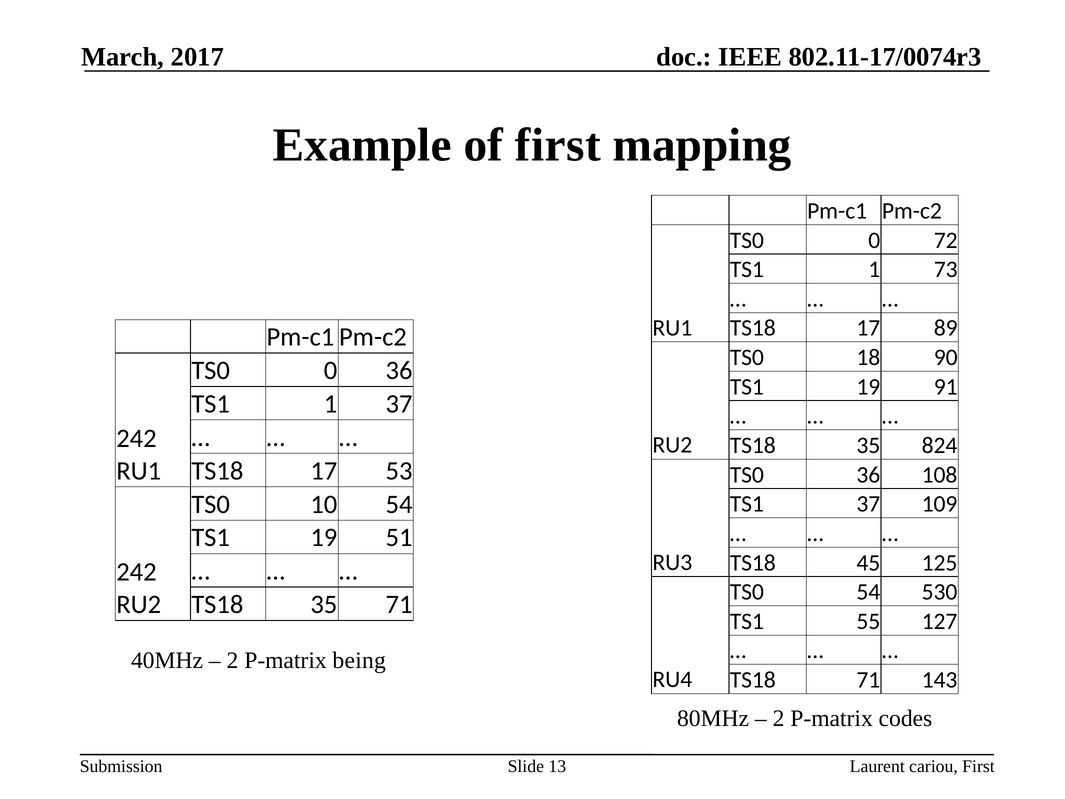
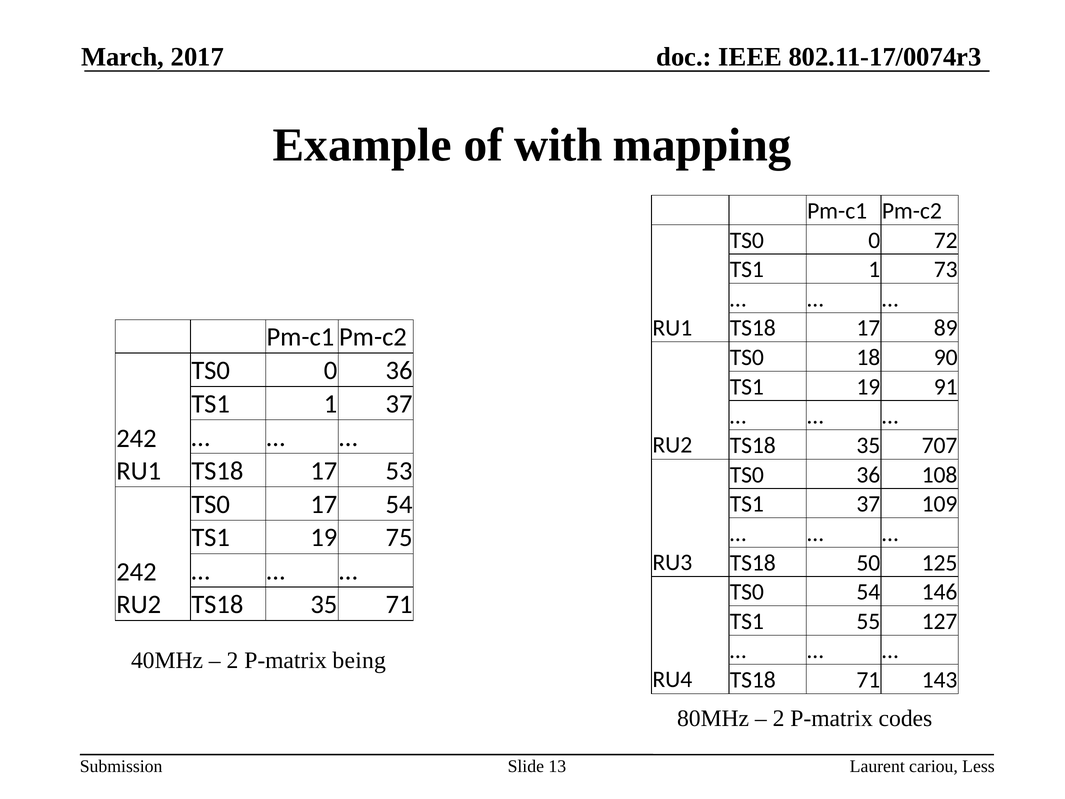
of first: first -> with (558, 145)
824: 824 -> 707 (940, 445)
TS0 10: 10 -> 17 (324, 504)
51: 51 -> 75 (399, 538)
45: 45 -> 50 (868, 563)
530: 530 -> 146 (940, 592)
cariou First: First -> Less (978, 766)
